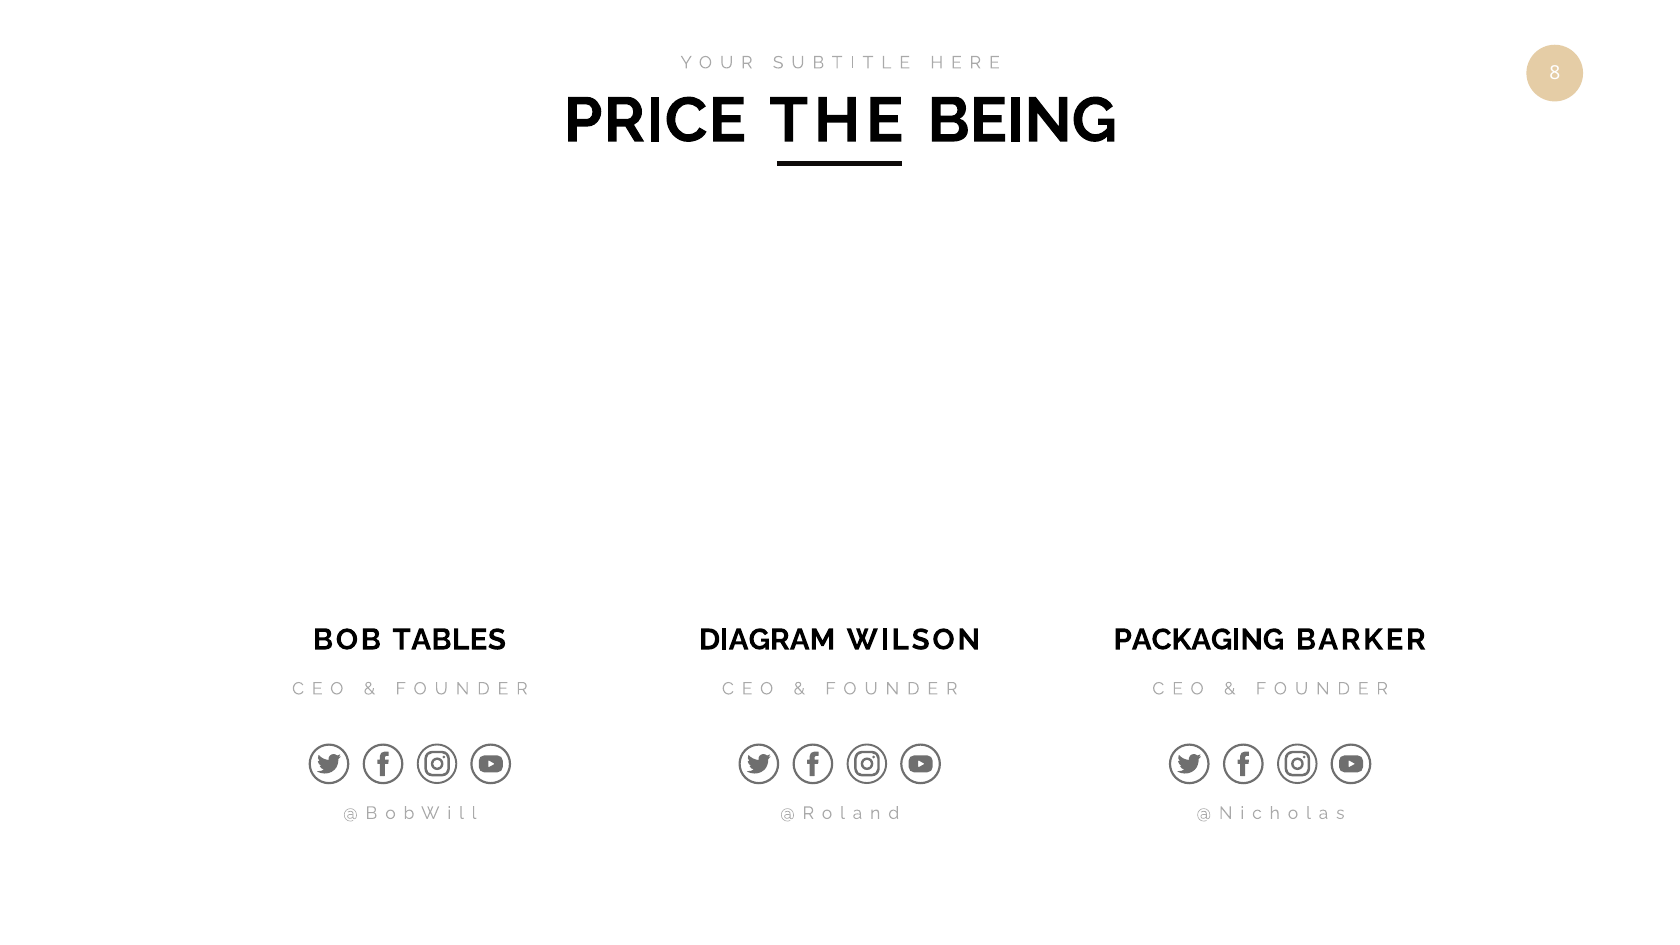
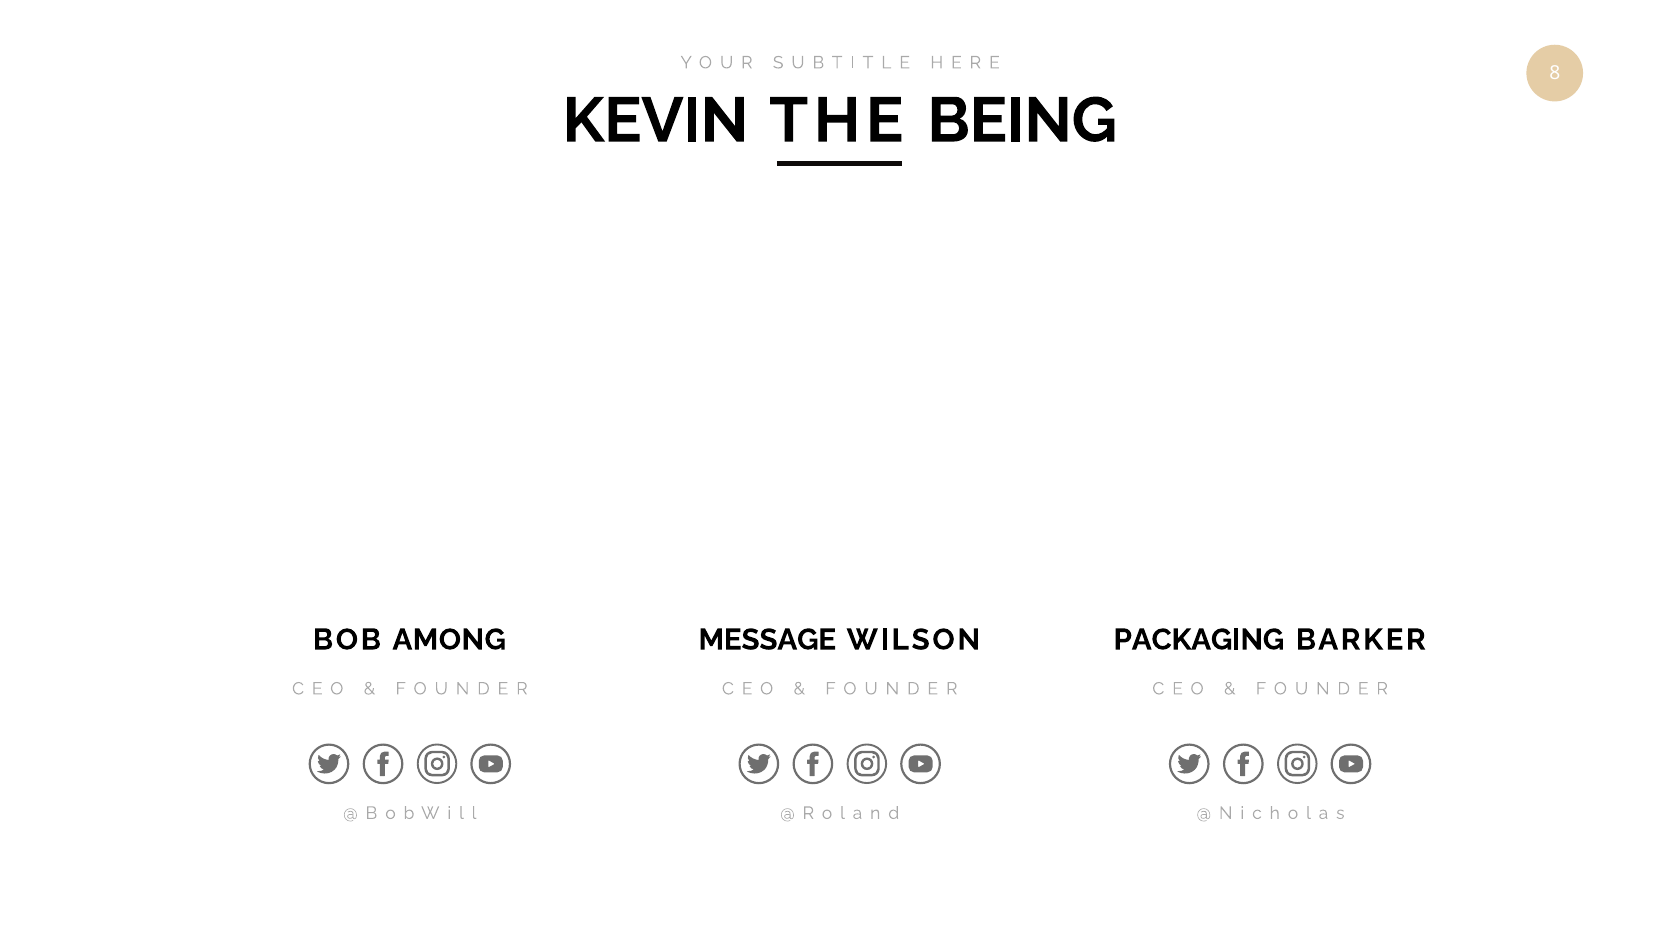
PRICE: PRICE -> KEVIN (655, 121)
TABLES: TABLES -> AMONG (449, 640)
DIAGRAM: DIAGRAM -> MESSAGE (767, 640)
